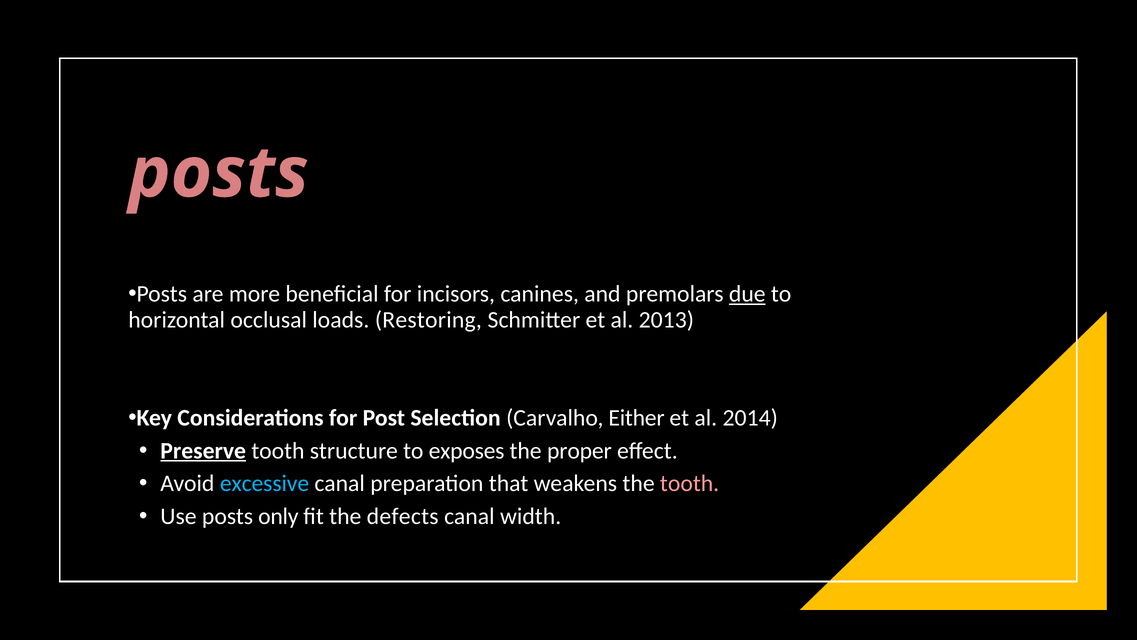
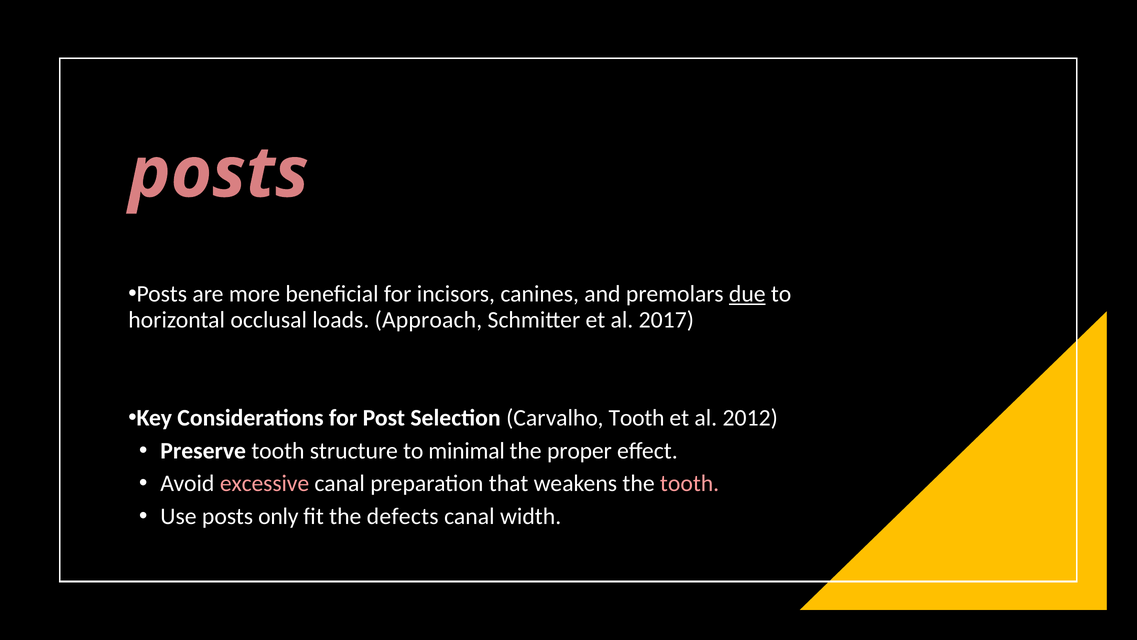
Restoring: Restoring -> Approach (428, 320)
2013: 2013 -> 2017 (666, 320)
Carvalho Either: Either -> Tooth (637, 418)
2014: 2014 -> 2012 (750, 418)
Preserve underline: present -> none (203, 450)
exposes: exposes -> minimal (467, 450)
excessive colour: light blue -> pink (265, 483)
